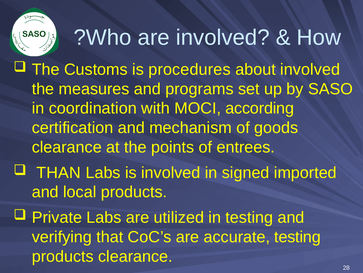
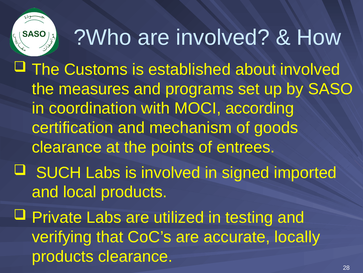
procedures: procedures -> established (190, 69)
THAN: THAN -> SUCH (59, 172)
accurate testing: testing -> locally (297, 236)
